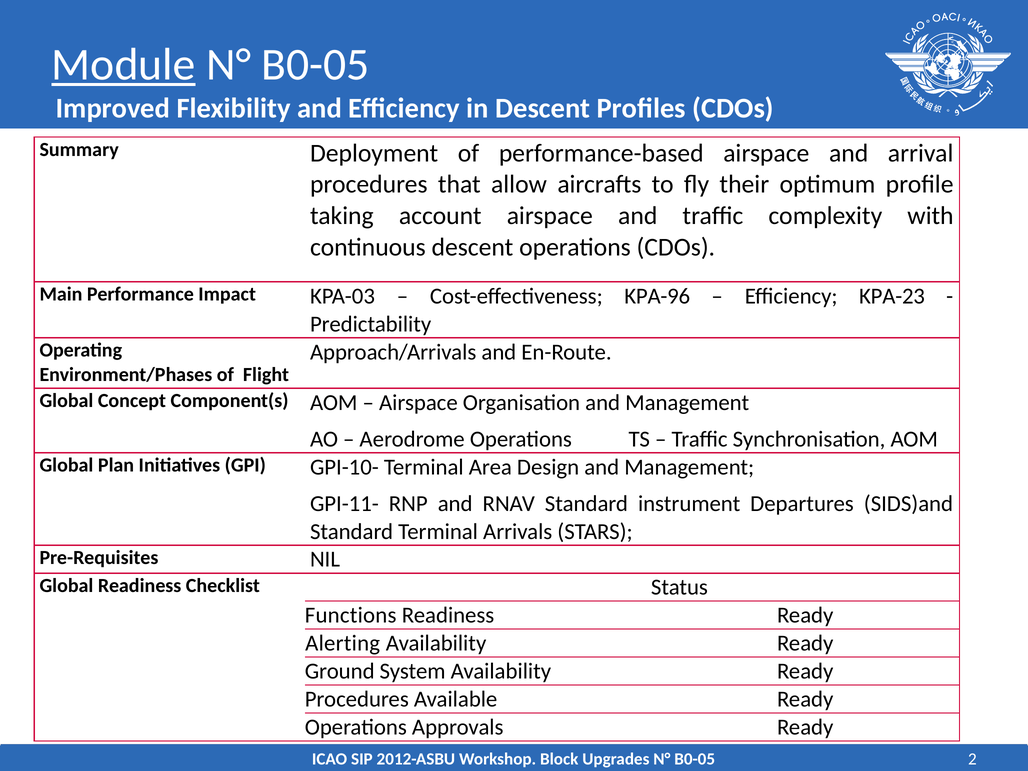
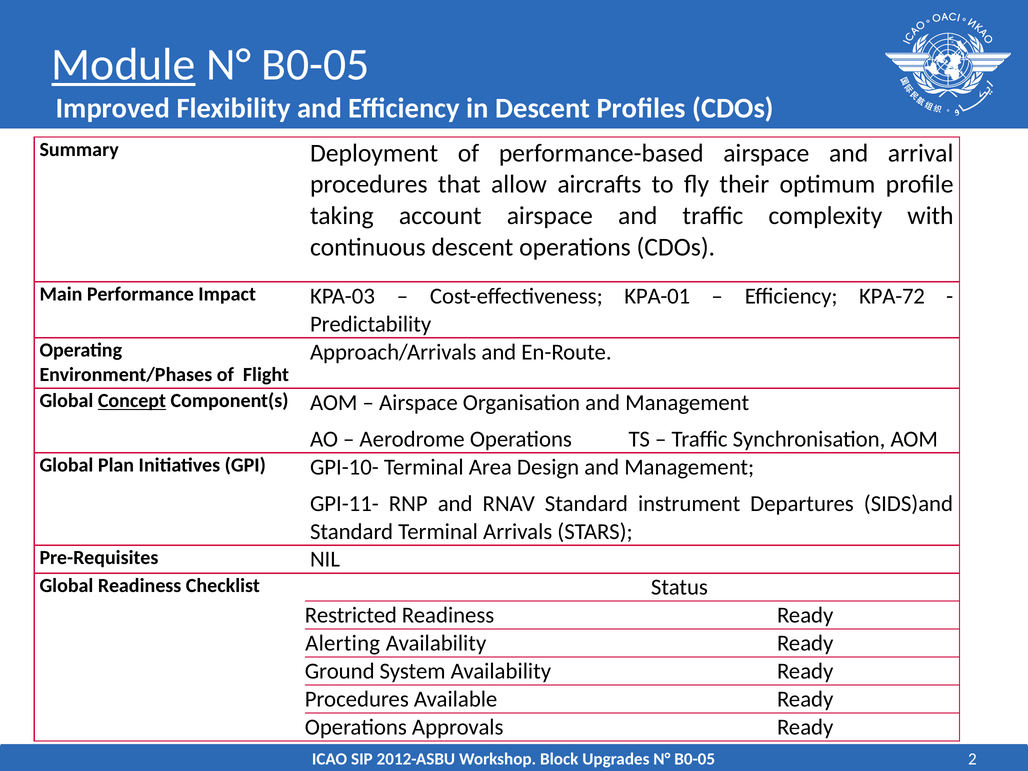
KPA-96: KPA-96 -> KPA-01 (657, 296)
KPA-23: KPA-23 -> KPA-72 (892, 296)
Concept underline: none -> present (132, 401)
Functions: Functions -> Restricted (351, 615)
